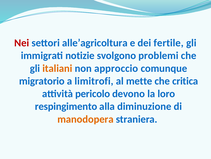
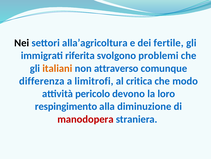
Nei colour: red -> black (22, 43)
alle’agricoltura: alle’agricoltura -> alla’agricoltura (95, 43)
notizie: notizie -> riferita (80, 55)
approccio: approccio -> attraverso (116, 68)
migratorio: migratorio -> differenza (42, 81)
mette: mette -> critica (139, 81)
critica: critica -> modo (185, 81)
manodopera colour: orange -> red (85, 119)
